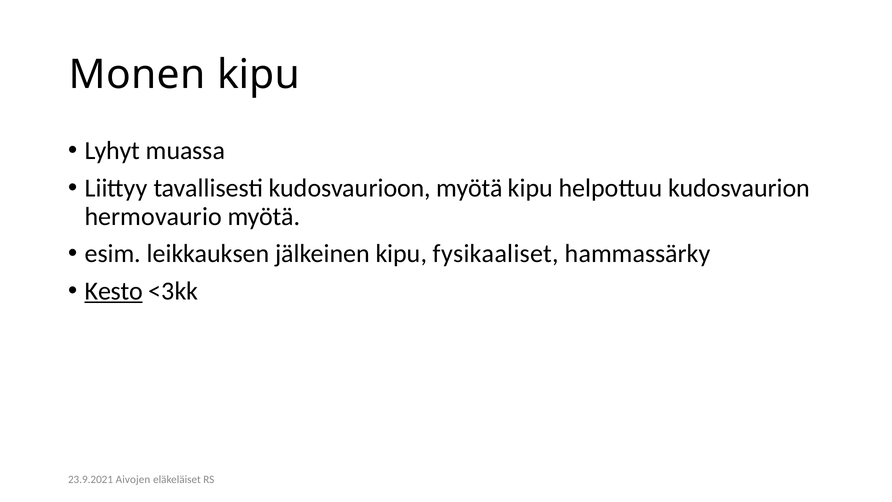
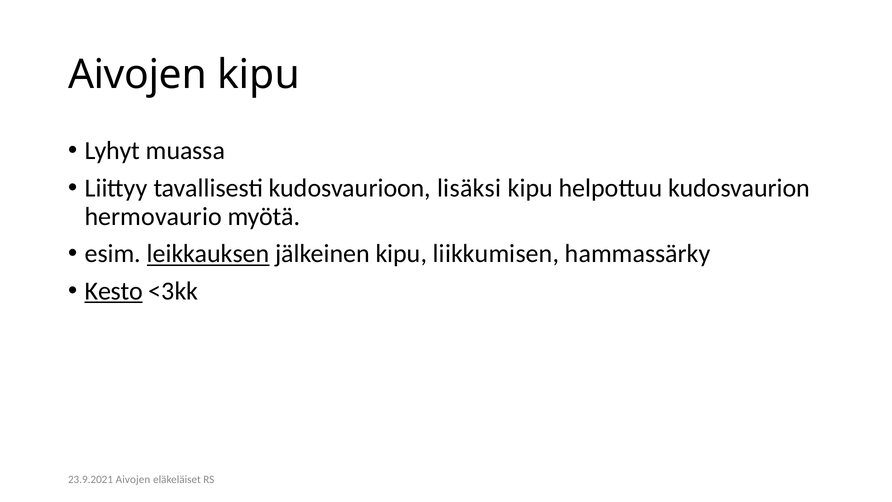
Monen: Monen -> Aivojen (137, 75)
kudosvaurioon myötä: myötä -> lisäksi (469, 188)
leikkauksen underline: none -> present (208, 254)
fysikaaliset: fysikaaliset -> liikkumisen (496, 254)
